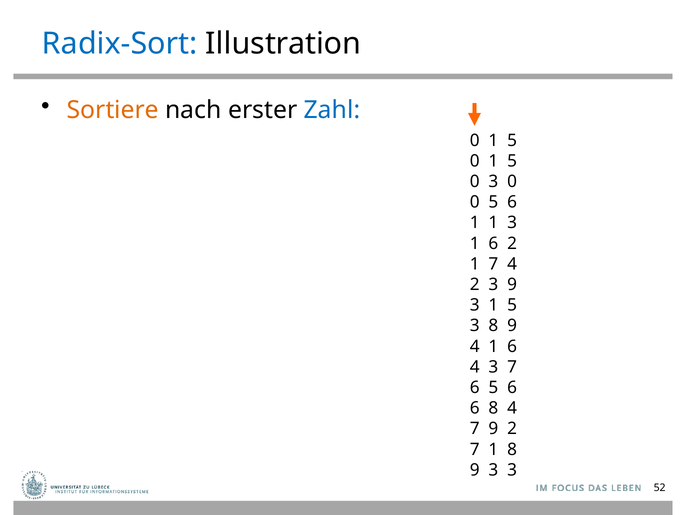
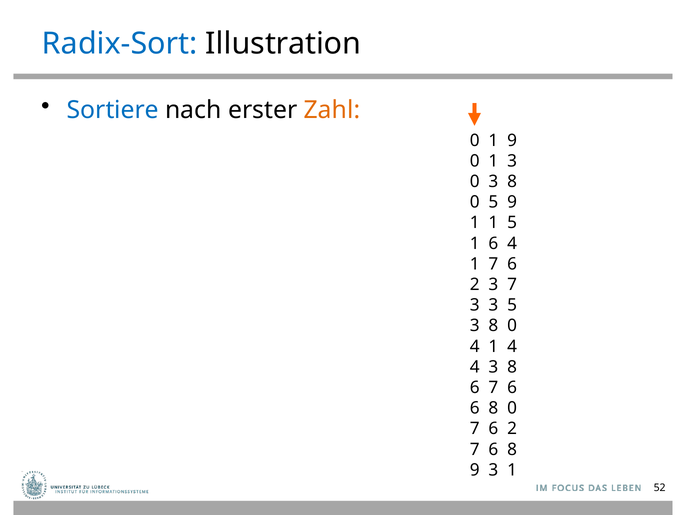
Sortiere colour: orange -> blue (113, 110)
Zahl colour: blue -> orange (332, 110)
5: 5 -> 9 (512, 140)
5: 5 -> 3 (512, 161)
0 3 0: 0 -> 8 (512, 181)
0 5 6: 6 -> 9 (512, 202)
1 3: 3 -> 5 (512, 223)
6 2: 2 -> 4 (512, 243)
1 7 4: 4 -> 6 (512, 264)
3 9: 9 -> 7 (512, 284)
1: 1 -> 3 (493, 305)
9: 9 -> 0 (512, 325)
4 1 6: 6 -> 4 (512, 346)
4 3 7: 7 -> 8 (512, 367)
6 5: 5 -> 7 (493, 387)
6 8 4: 4 -> 0 (512, 408)
9: 9 -> 6 (493, 428)
1: 1 -> 6 (493, 449)
3 3: 3 -> 1 (512, 470)
